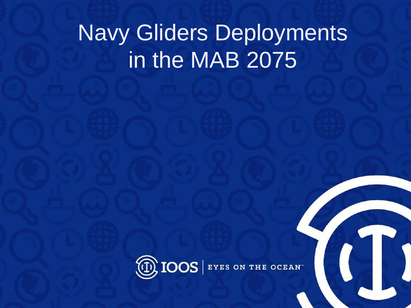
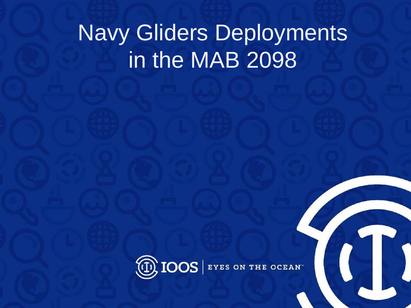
2075: 2075 -> 2098 (272, 60)
